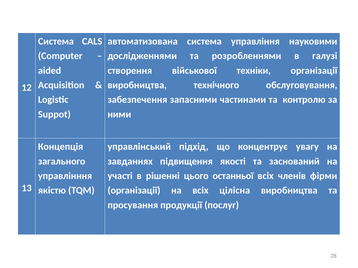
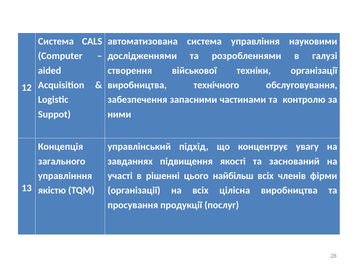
останньої: останньої -> найбільш (233, 176)
